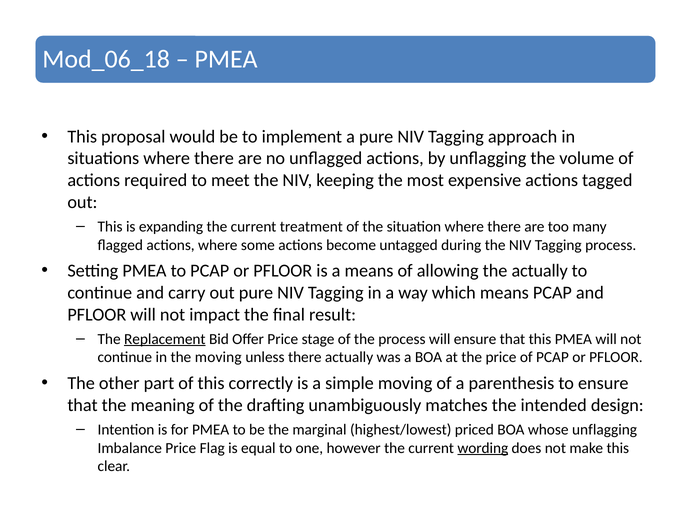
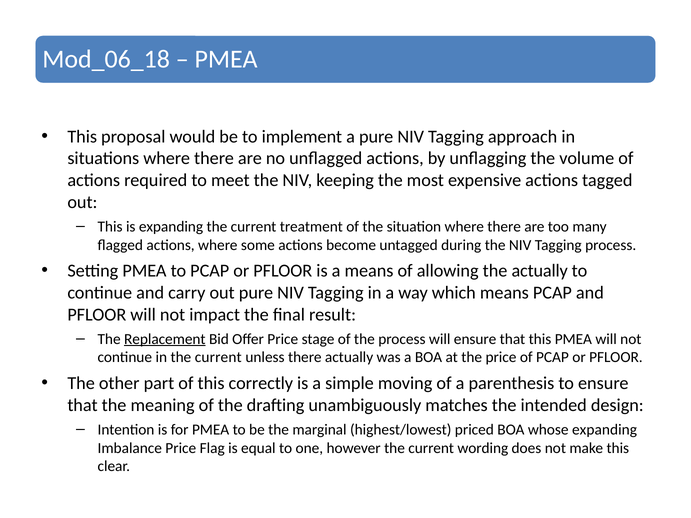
in the moving: moving -> current (218, 358)
whose unflagging: unflagging -> expanding (605, 430)
wording underline: present -> none (483, 448)
